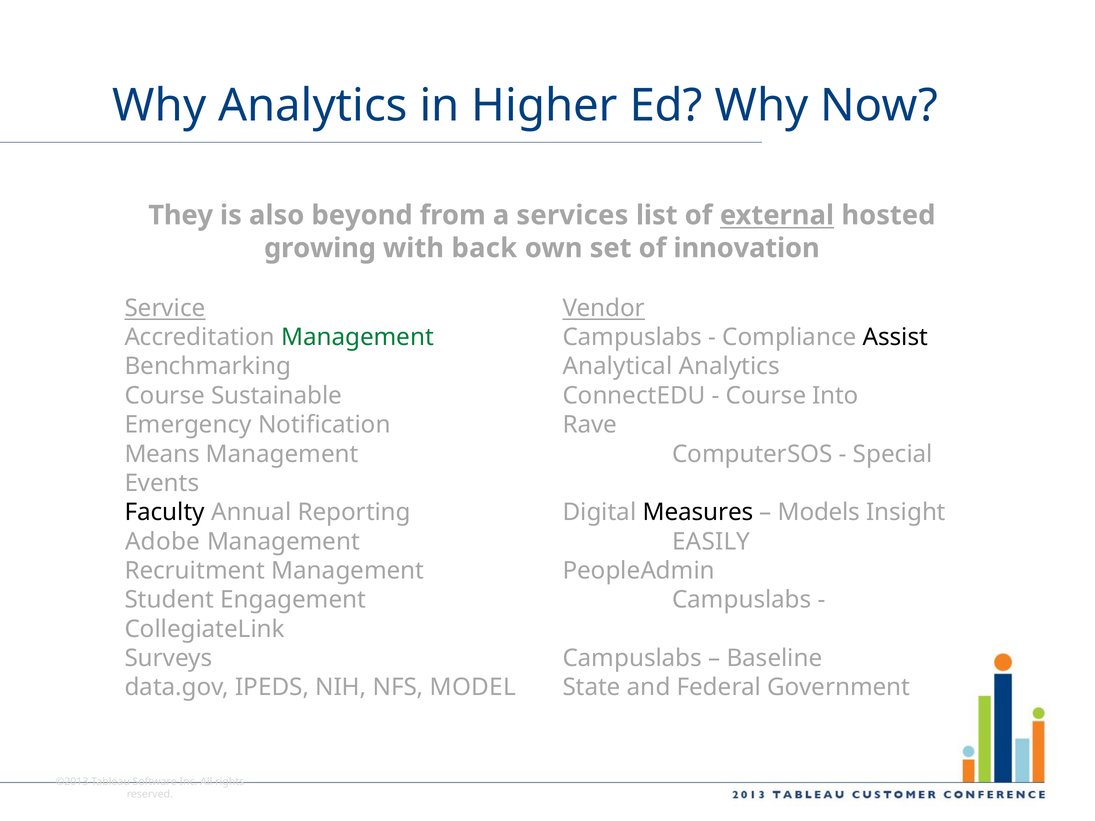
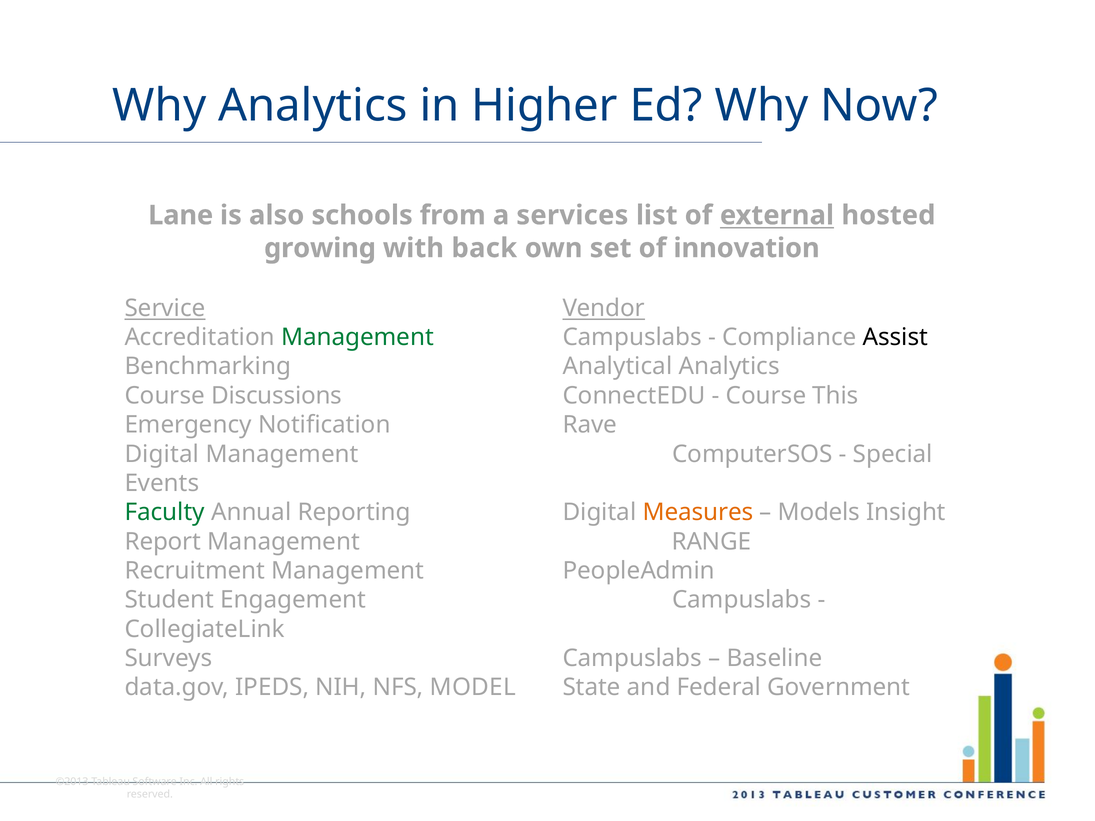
They: They -> Lane (181, 215)
beyond: beyond -> schools (362, 215)
Sustainable: Sustainable -> Discussions (277, 396)
Into: Into -> This (835, 396)
Means: Means -> Digital (162, 454)
Faculty colour: black -> green (165, 512)
Measures colour: black -> orange (698, 512)
Adobe: Adobe -> Report (163, 542)
EASILY: EASILY -> RANGE (711, 542)
